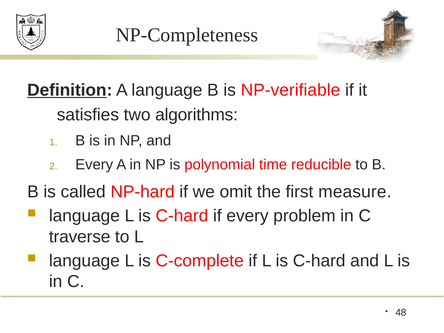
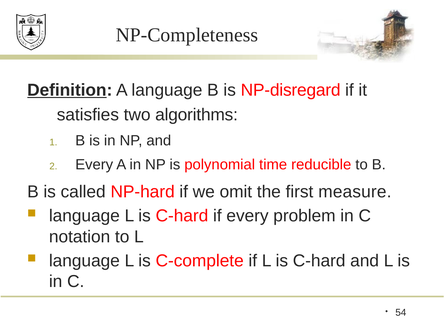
NP-verifiable: NP-verifiable -> NP-disregard (291, 90)
traverse: traverse -> notation (80, 237)
48: 48 -> 54 (401, 313)
